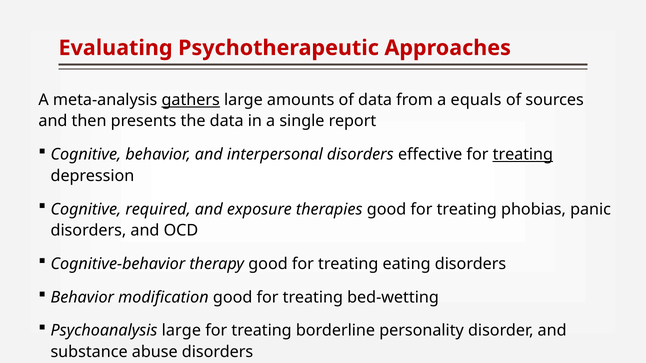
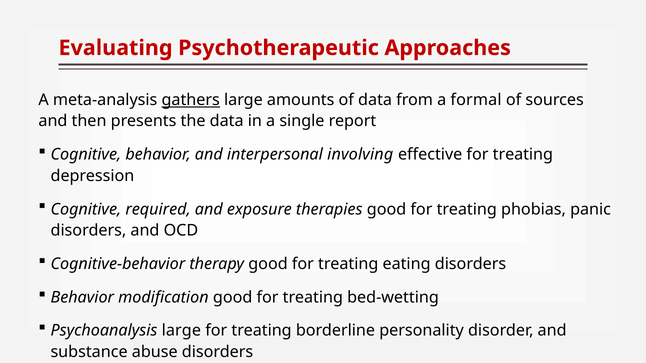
equals: equals -> formal (476, 100)
interpersonal disorders: disorders -> involving (360, 155)
treating underline: present -> none (523, 155)
